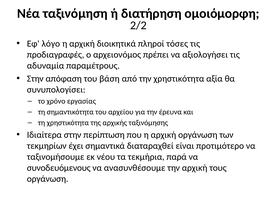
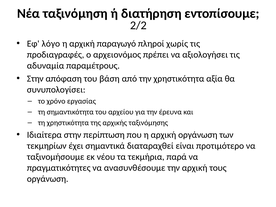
ομοιόμορφη: ομοιόμορφη -> εντοπίσουμε (222, 14)
διοικητικά: διοικητικά -> παραγωγό (116, 44)
τόσες: τόσες -> χωρίς (177, 44)
συνοδευόμενους: συνοδευόμενους -> πραγματικότητες (59, 168)
